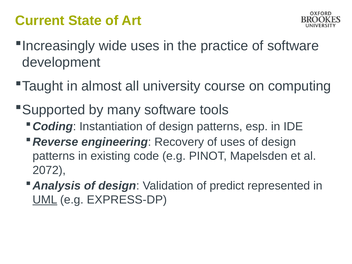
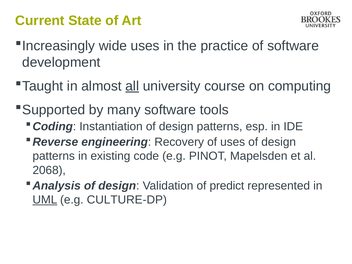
all underline: none -> present (132, 86)
2072: 2072 -> 2068 (49, 170)
EXPRESS-DP: EXPRESS-DP -> CULTURE-DP (127, 200)
